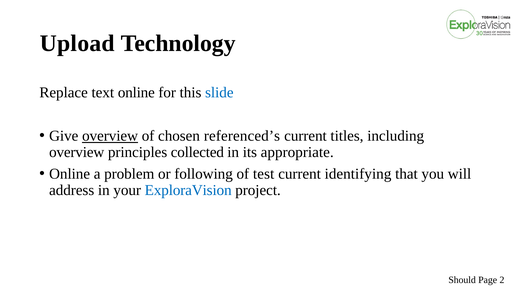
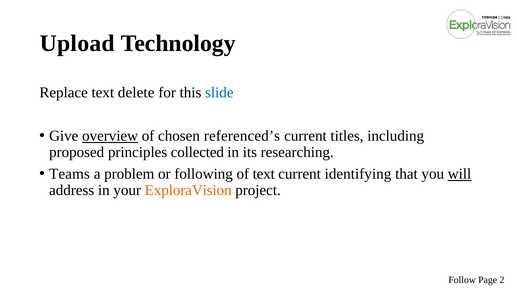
text online: online -> delete (136, 92)
overview: overview -> proposed (77, 152)
appropriate: appropriate -> researching (297, 152)
Online: Online -> Teams (69, 174)
of test: test -> text (264, 174)
will underline: none -> present (460, 174)
ExploraVision colour: blue -> orange (188, 190)
Should: Should -> Follow (462, 280)
